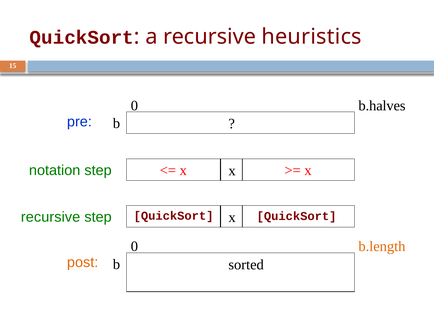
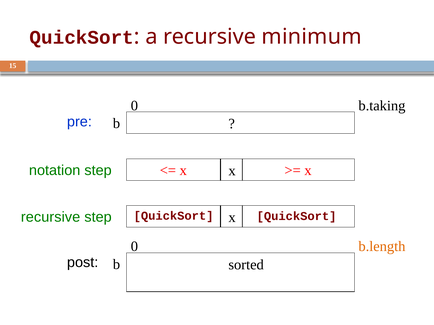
heuristics: heuristics -> minimum (312, 37)
b.halves: b.halves -> b.taking (382, 106)
post colour: orange -> black (83, 263)
